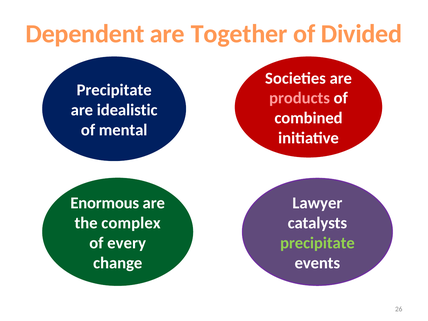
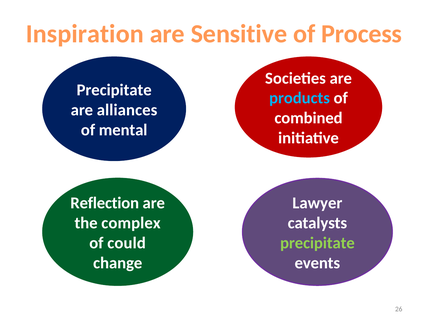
Dependent: Dependent -> Inspiration (85, 34)
Together: Together -> Sensitive (239, 34)
Divided: Divided -> Process (362, 34)
products colour: pink -> light blue (300, 98)
idealistic: idealistic -> alliances (127, 110)
Enormous: Enormous -> Reflection (105, 203)
every: every -> could (127, 243)
